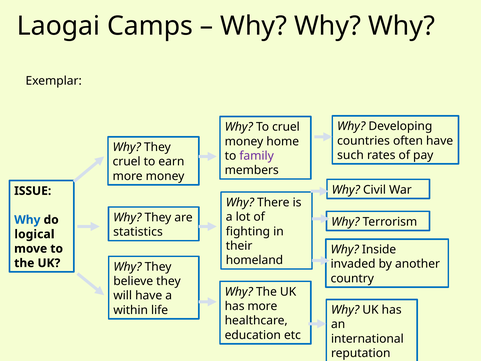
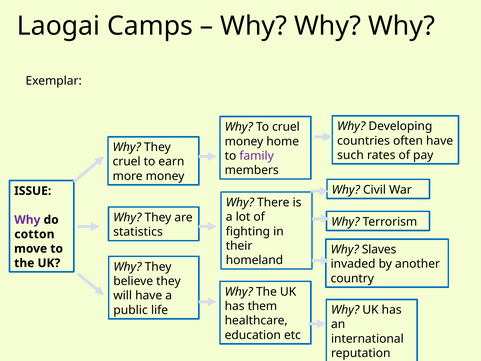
Why colour: blue -> purple (27, 220)
logical: logical -> cotton (34, 234)
Inside: Inside -> Slaves (379, 249)
has more: more -> them (262, 306)
within: within -> public (131, 310)
